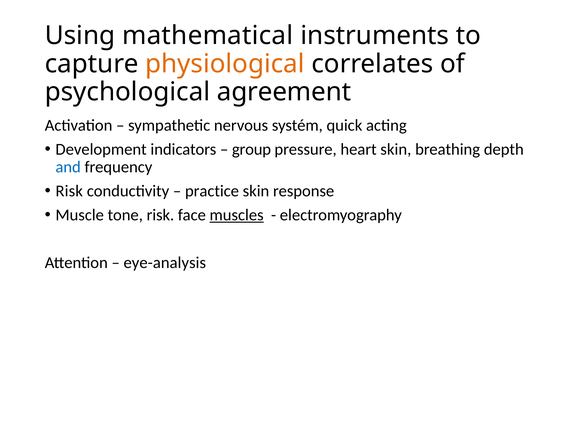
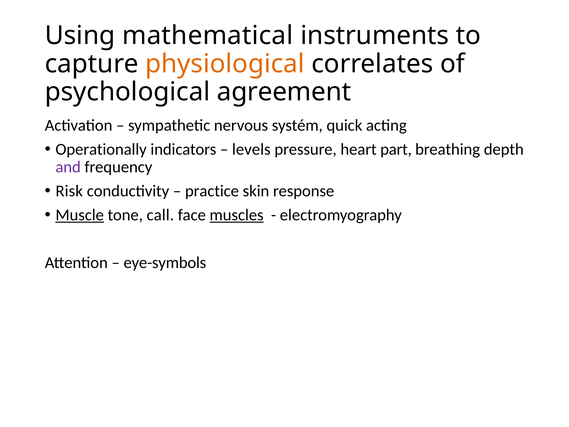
Development: Development -> Operationally (101, 149)
group: group -> levels (251, 149)
heart skin: skin -> part (396, 149)
and colour: blue -> purple (68, 167)
Muscle underline: none -> present (80, 215)
tone risk: risk -> call (160, 215)
eye-analysis: eye-analysis -> eye-symbols (165, 263)
